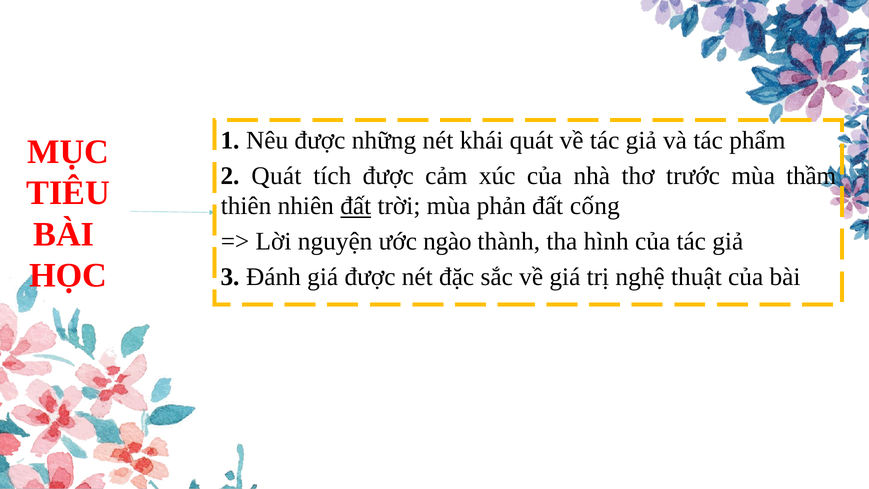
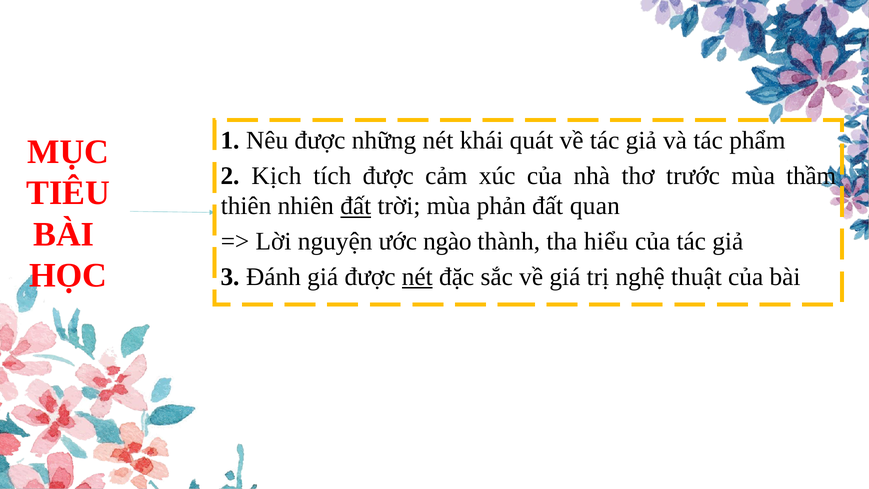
2 Quát: Quát -> Kịch (276, 176)
cống: cống -> quan (595, 206)
hình: hình -> hiểu (606, 241)
nét underline: none -> present (417, 277)
